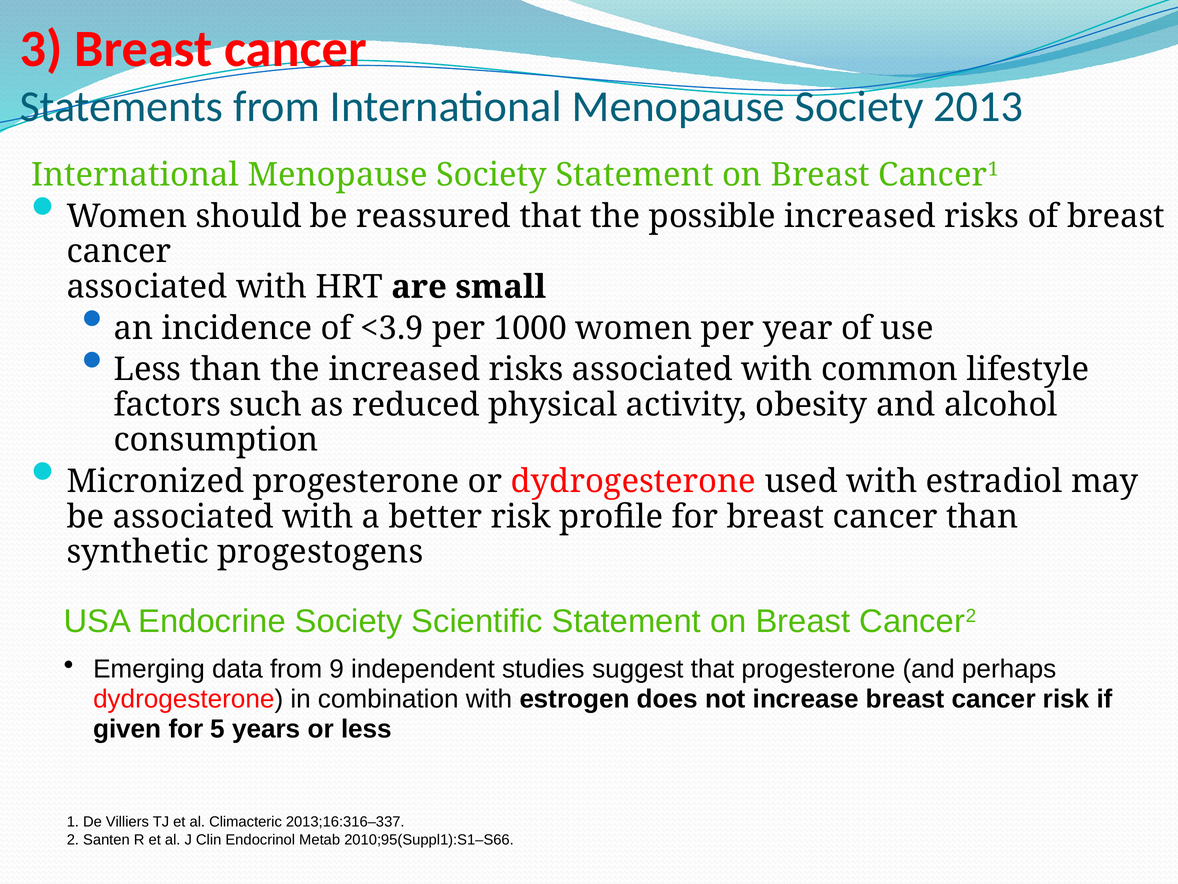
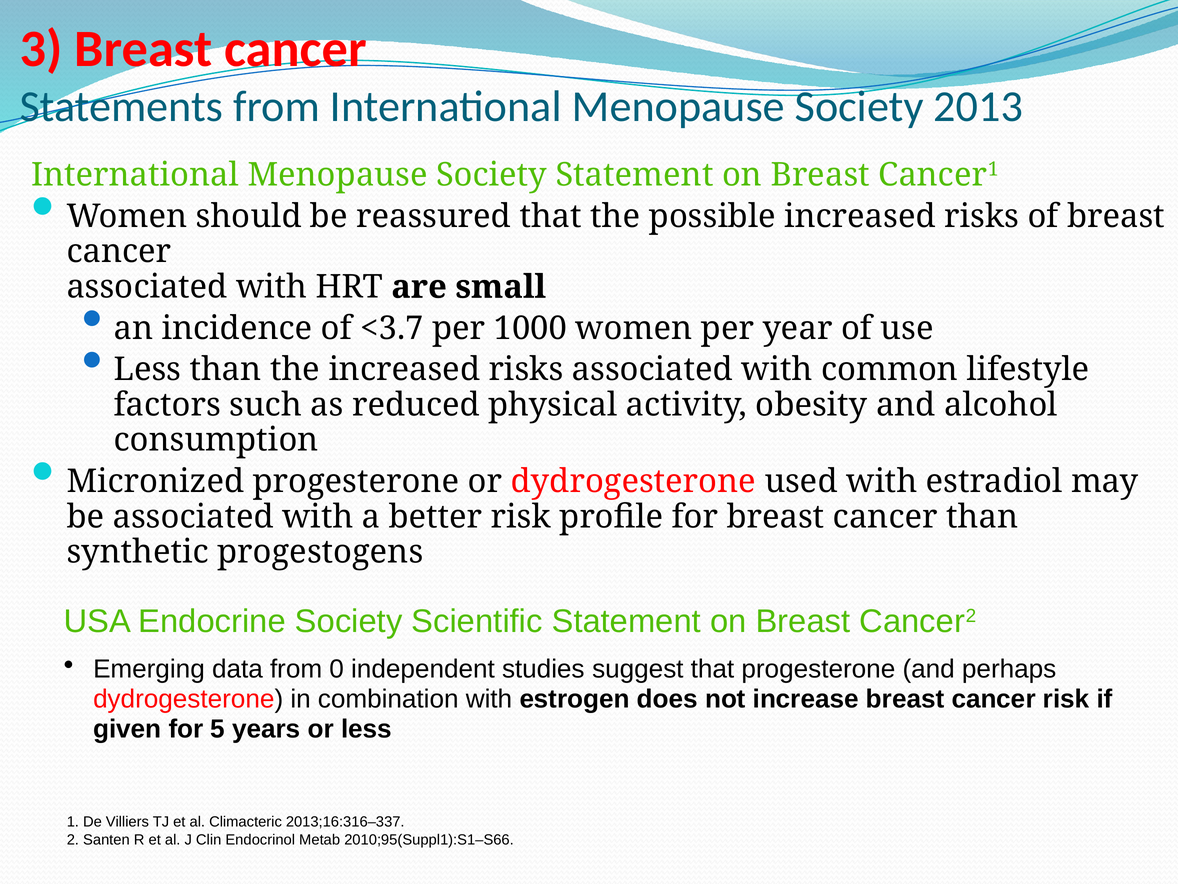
<3.9: <3.9 -> <3.7 (392, 328)
9: 9 -> 0 (337, 669)
